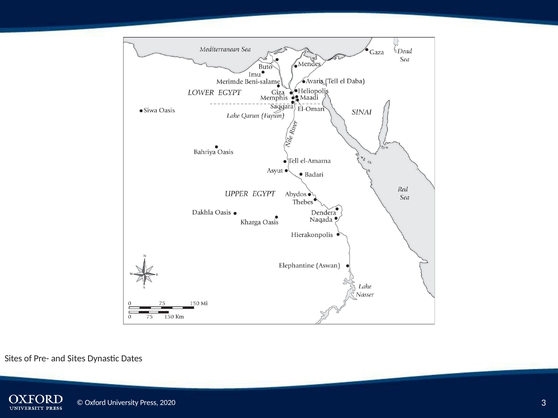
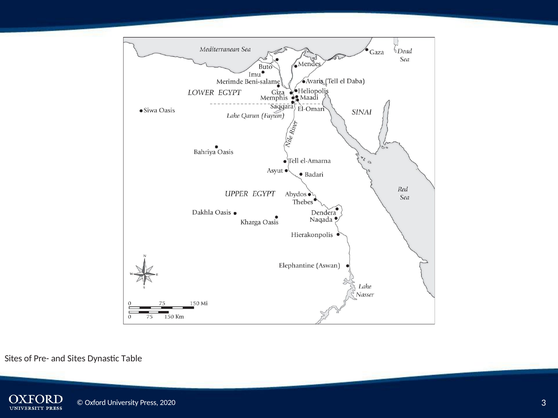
Dates: Dates -> Table (132, 359)
